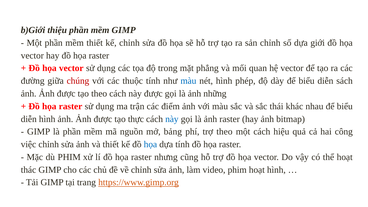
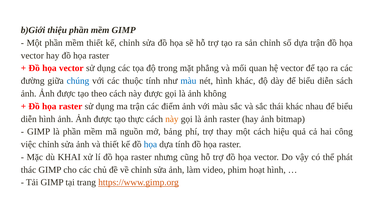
dựa giới: giới -> trận (318, 43)
chúng colour: red -> blue (78, 81)
hình phép: phép -> khác (245, 81)
những: những -> không (215, 94)
này colour: blue -> orange (172, 119)
trợ theo: theo -> thay (224, 132)
dù PHIM: PHIM -> KHAI (69, 157)
thể hoạt: hoạt -> phát (345, 157)
